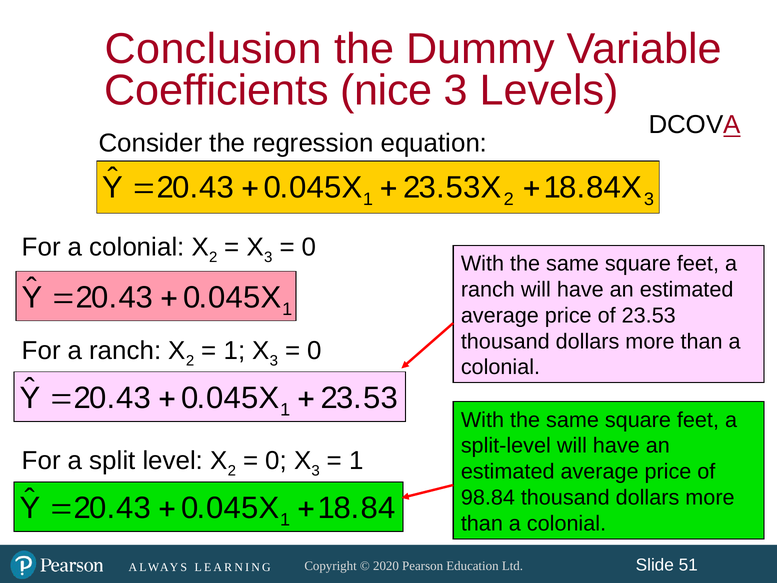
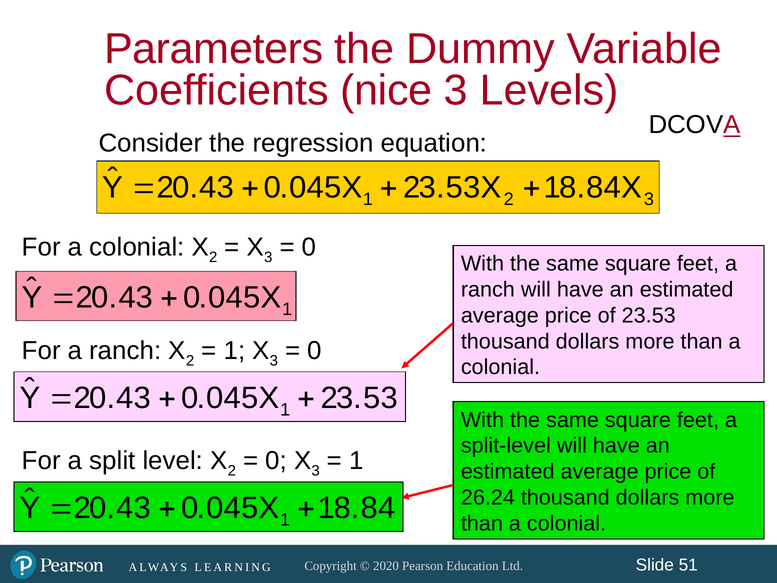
Conclusion: Conclusion -> Parameters (214, 49)
98.84: 98.84 -> 26.24 (488, 497)
